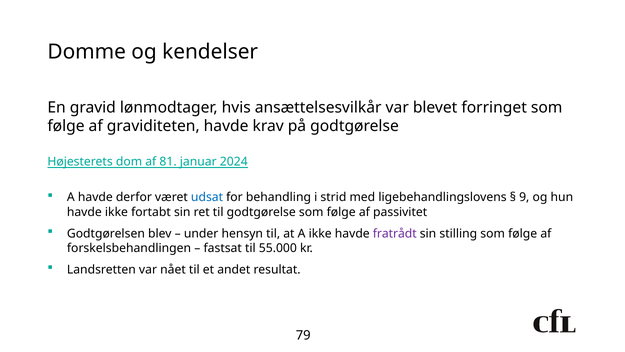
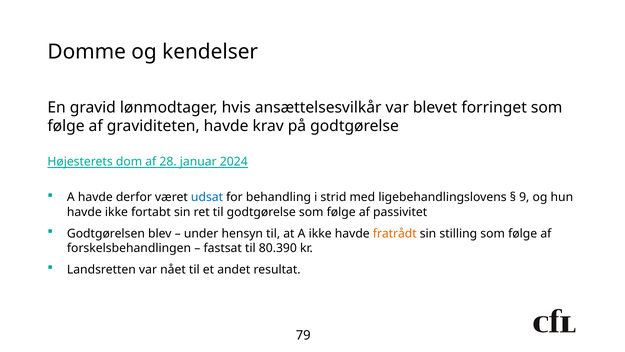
81: 81 -> 28 (168, 162)
fratrådt colour: purple -> orange (395, 233)
55.000: 55.000 -> 80.390 (278, 248)
